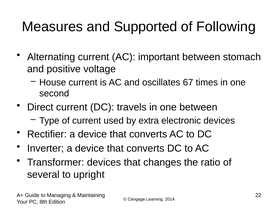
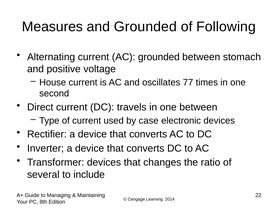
and Supported: Supported -> Grounded (145, 27)
AC important: important -> grounded (159, 57)
67: 67 -> 77 (188, 82)
extra: extra -> case (149, 120)
upright: upright -> include (89, 174)
